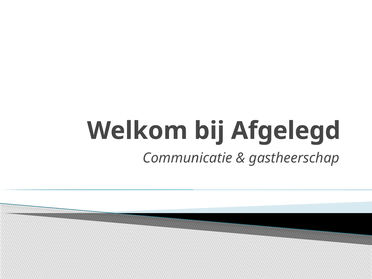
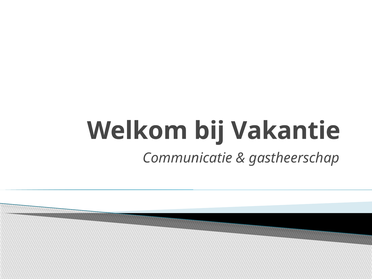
Afgelegd: Afgelegd -> Vakantie (286, 131)
